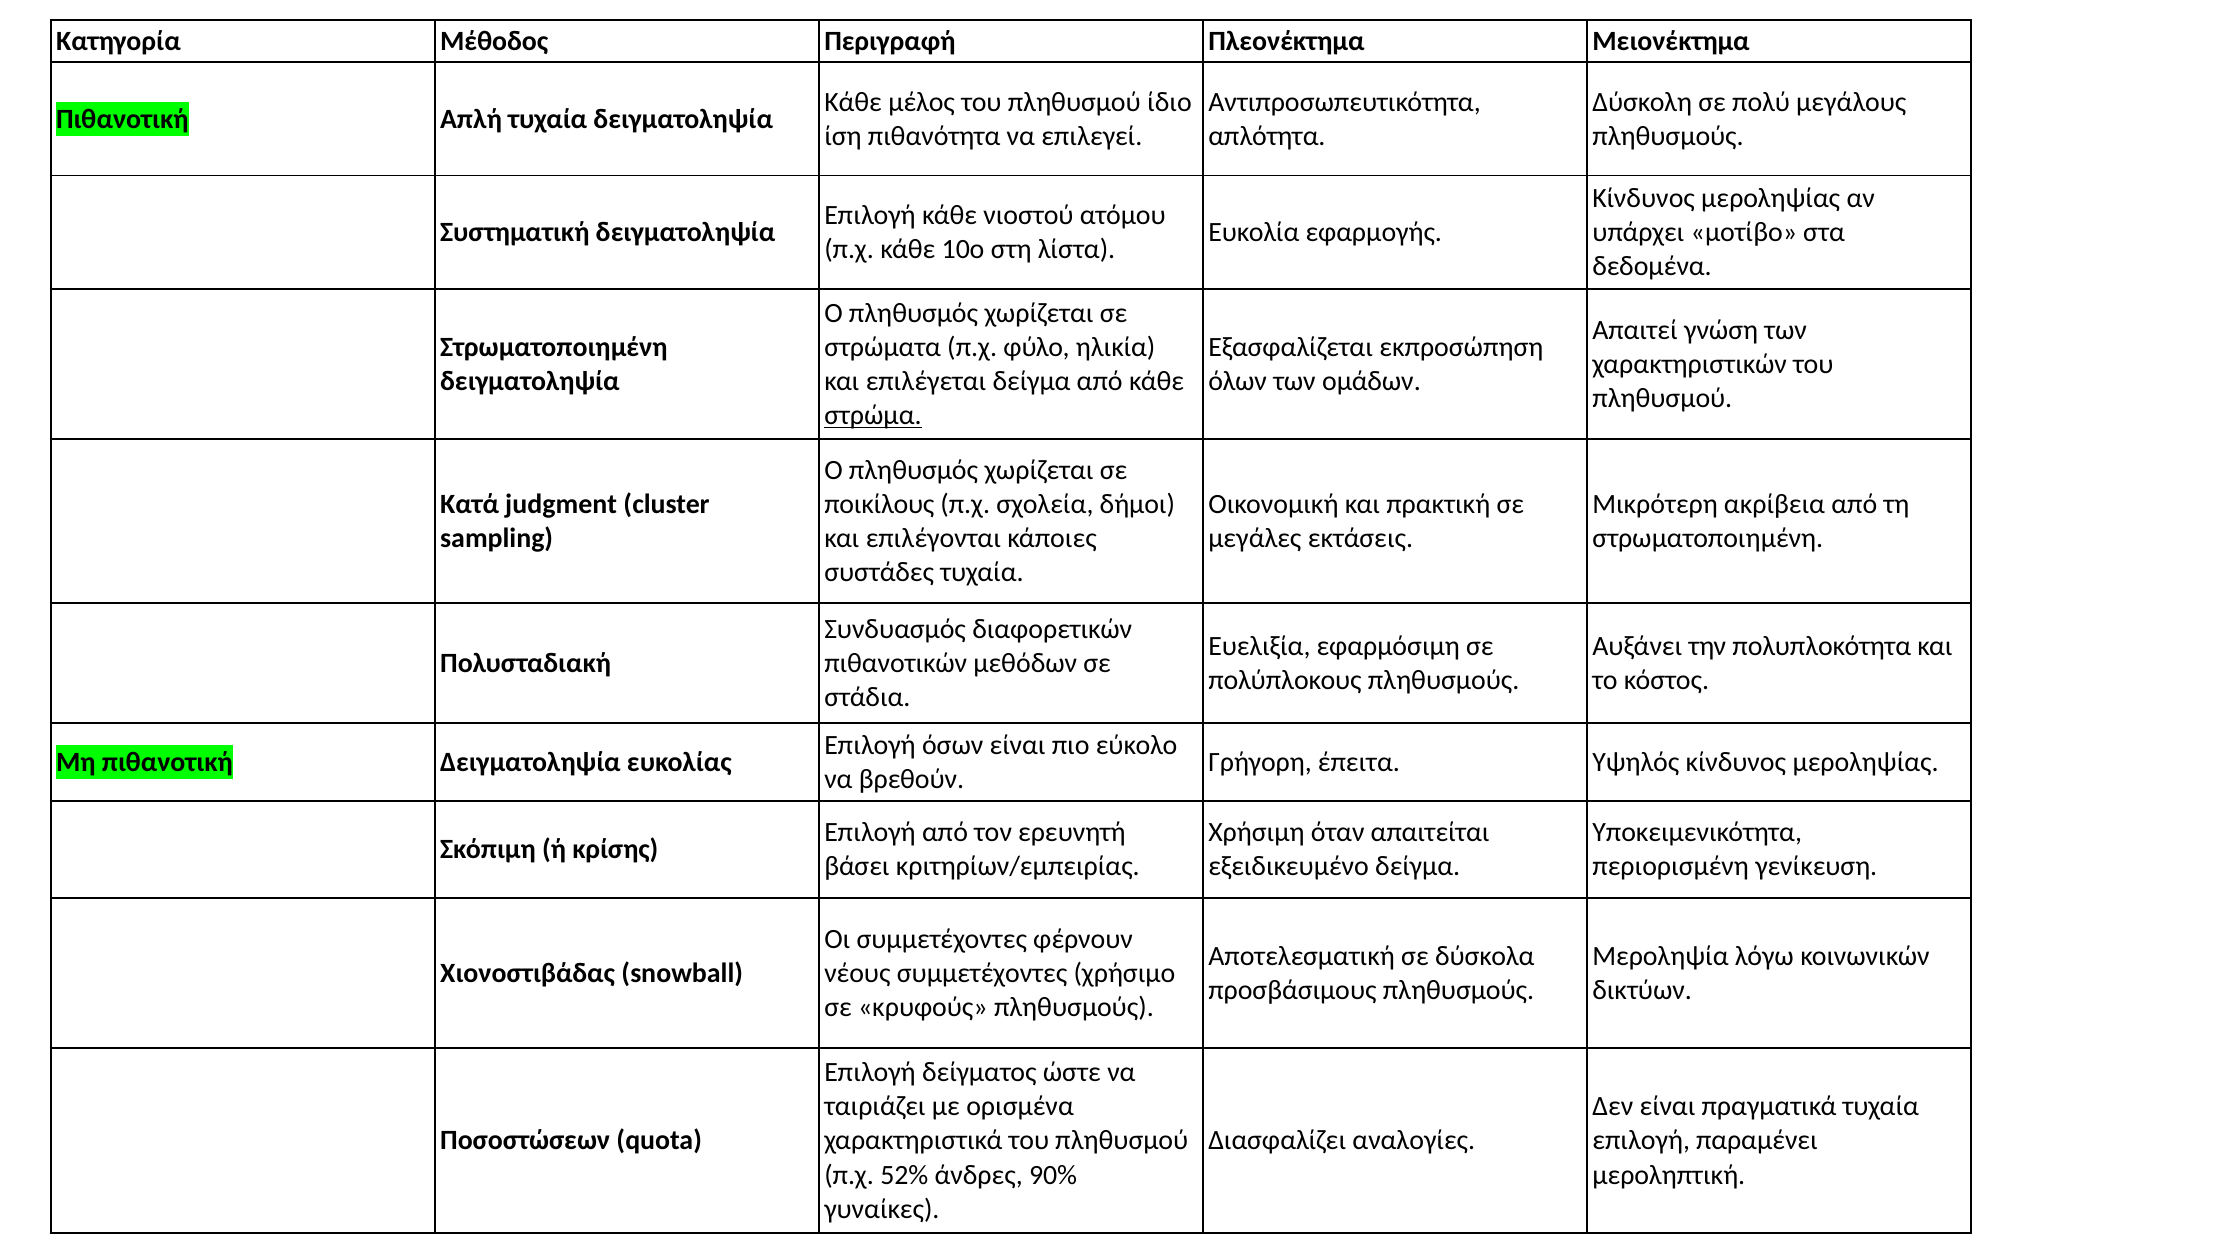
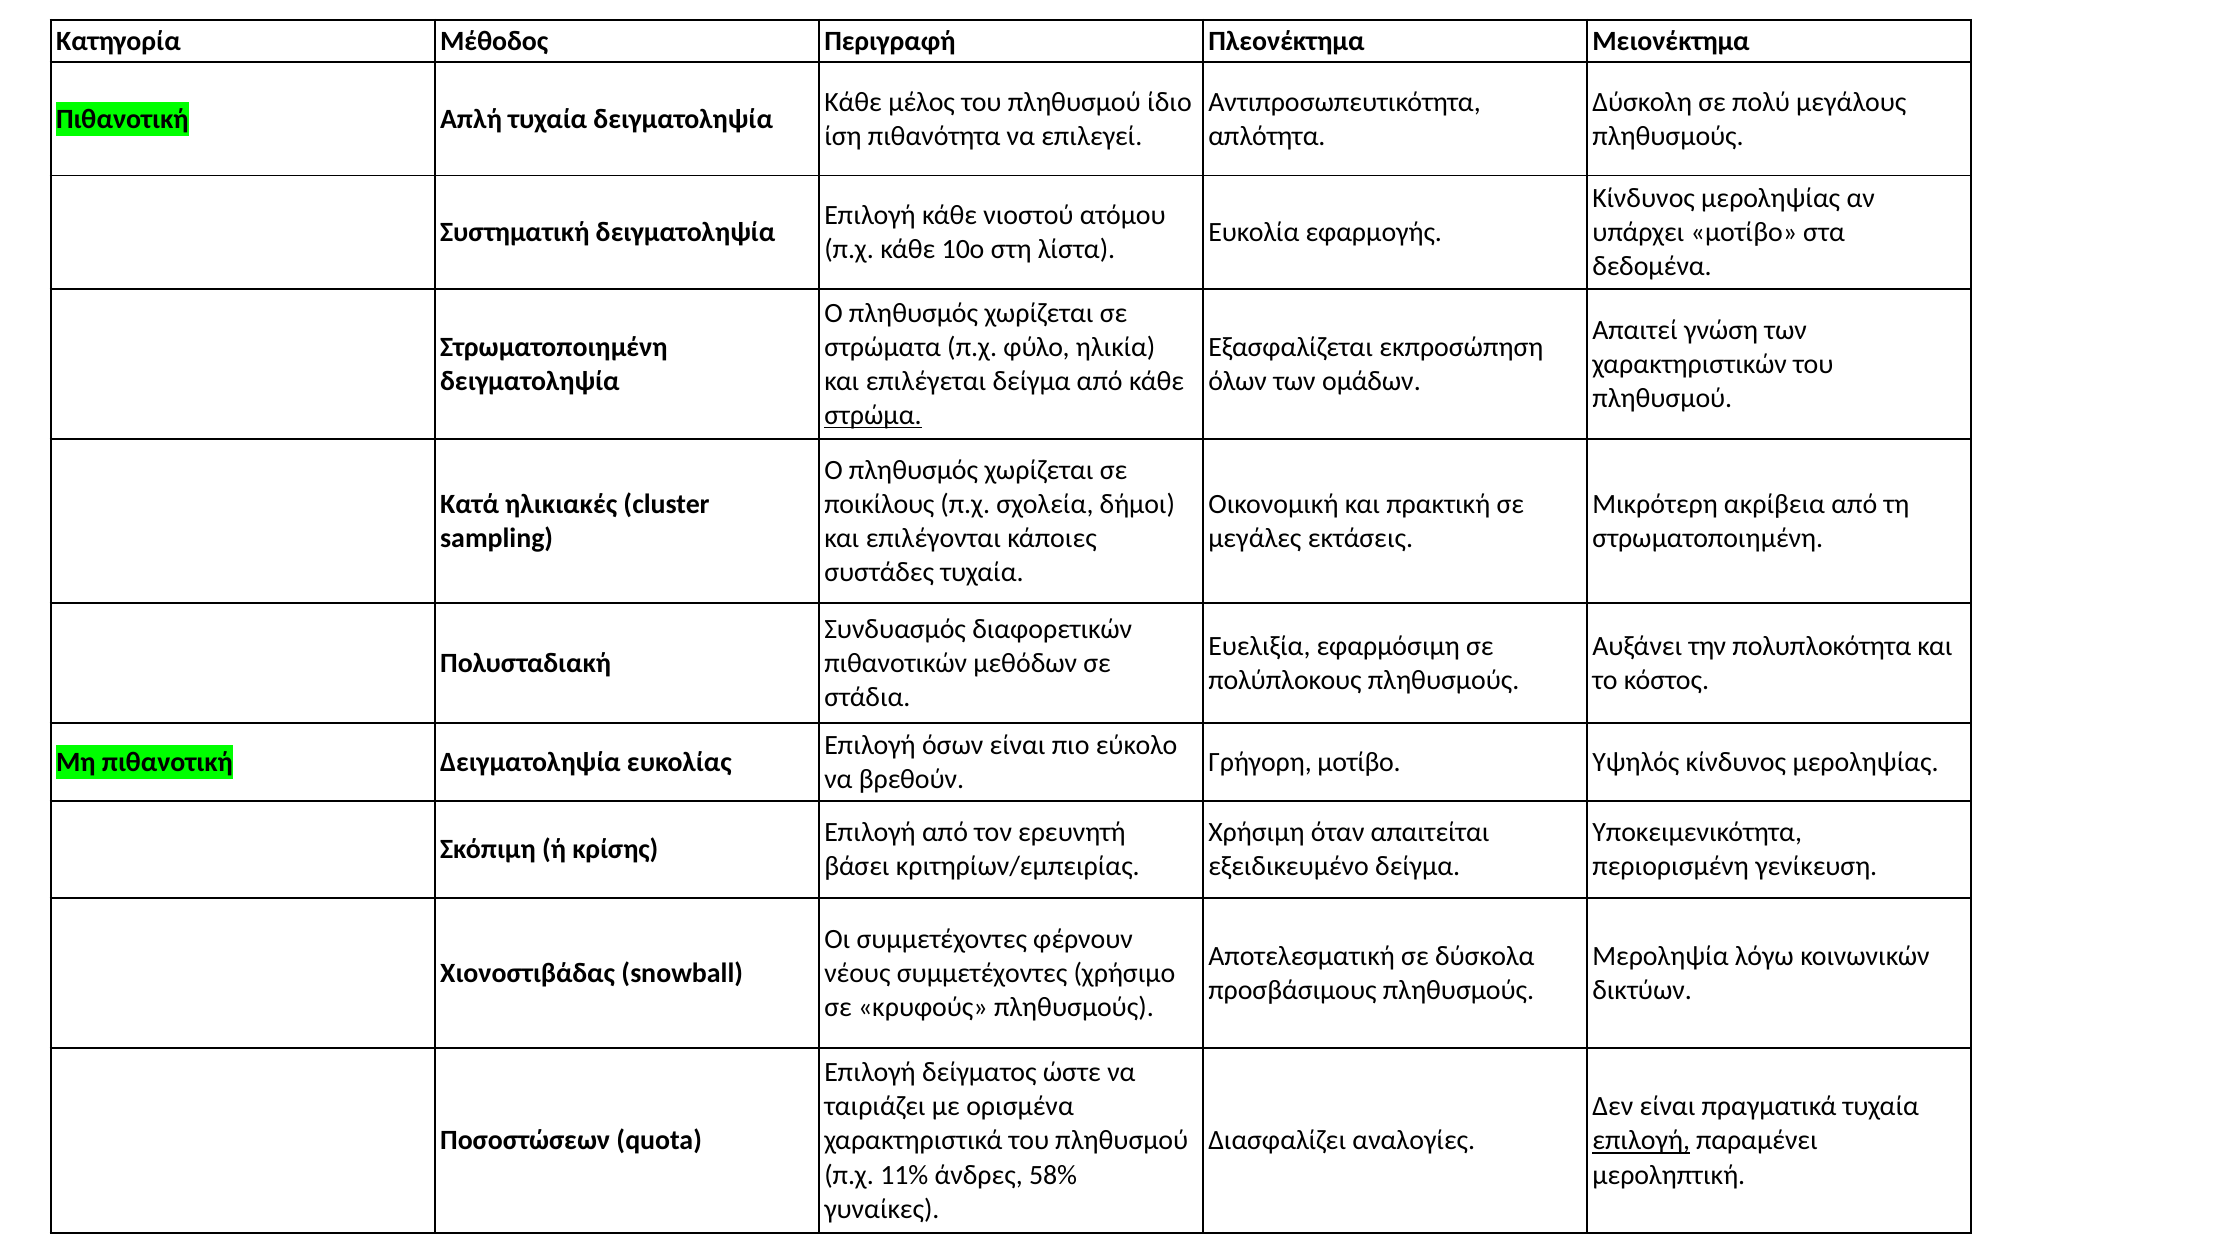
judgment: judgment -> ηλικιακές (561, 504)
Γρήγορη έπειτα: έπειτα -> μοτίβο (1359, 762)
επιλογή underline: none -> present (1641, 1141)
52%: 52% -> 11% (904, 1175)
90%: 90% -> 58% (1053, 1175)
